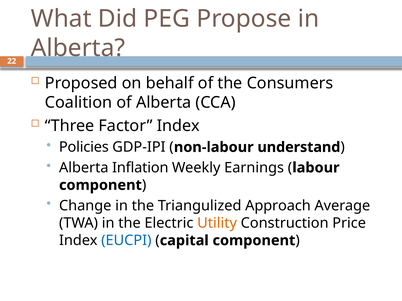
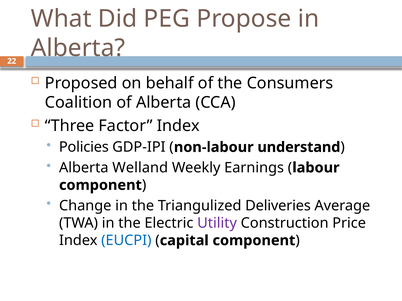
Inflation: Inflation -> Welland (140, 168)
Approach: Approach -> Deliveries (278, 206)
Utility colour: orange -> purple (217, 223)
